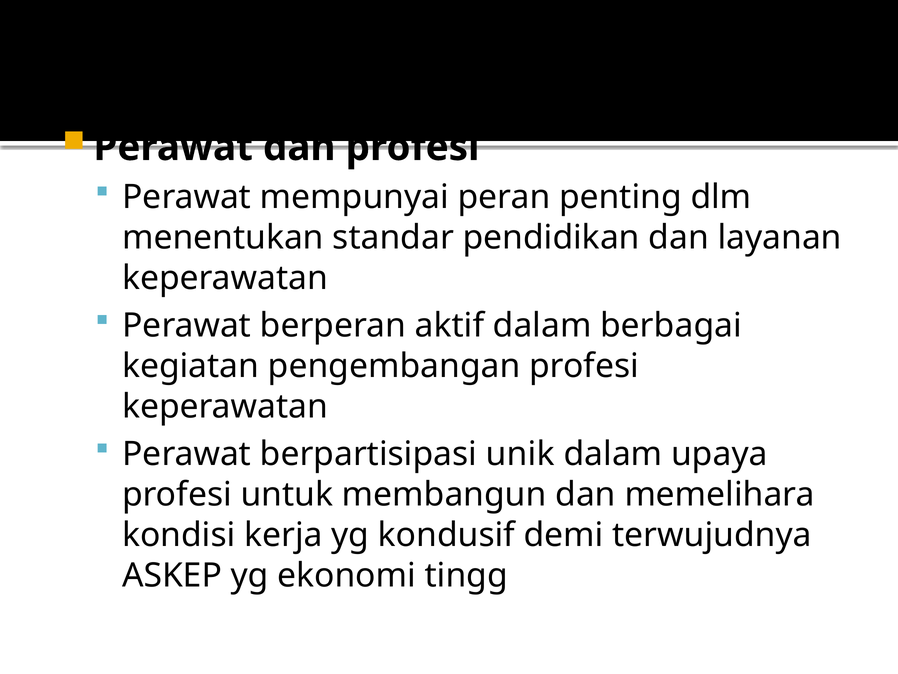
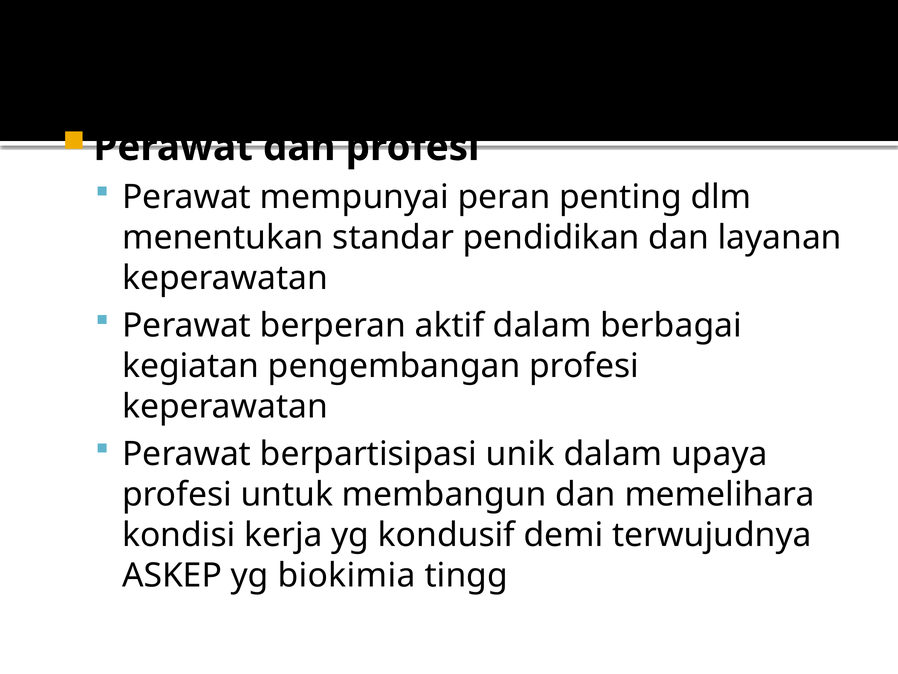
ekonomi: ekonomi -> biokimia (346, 575)
